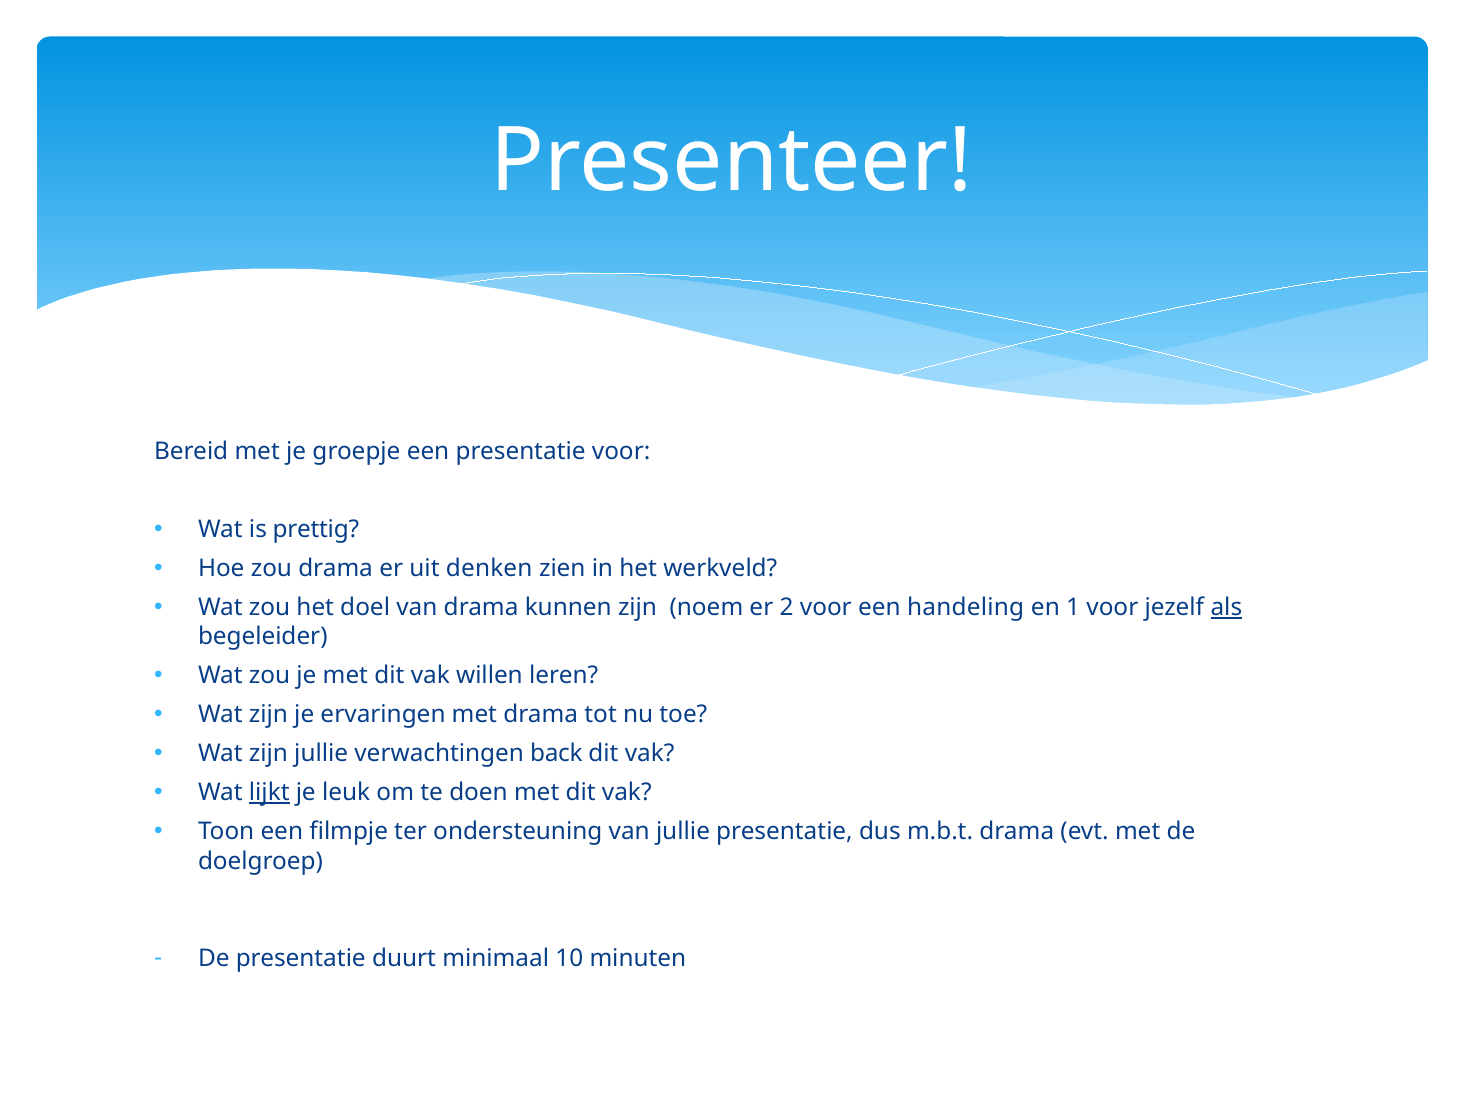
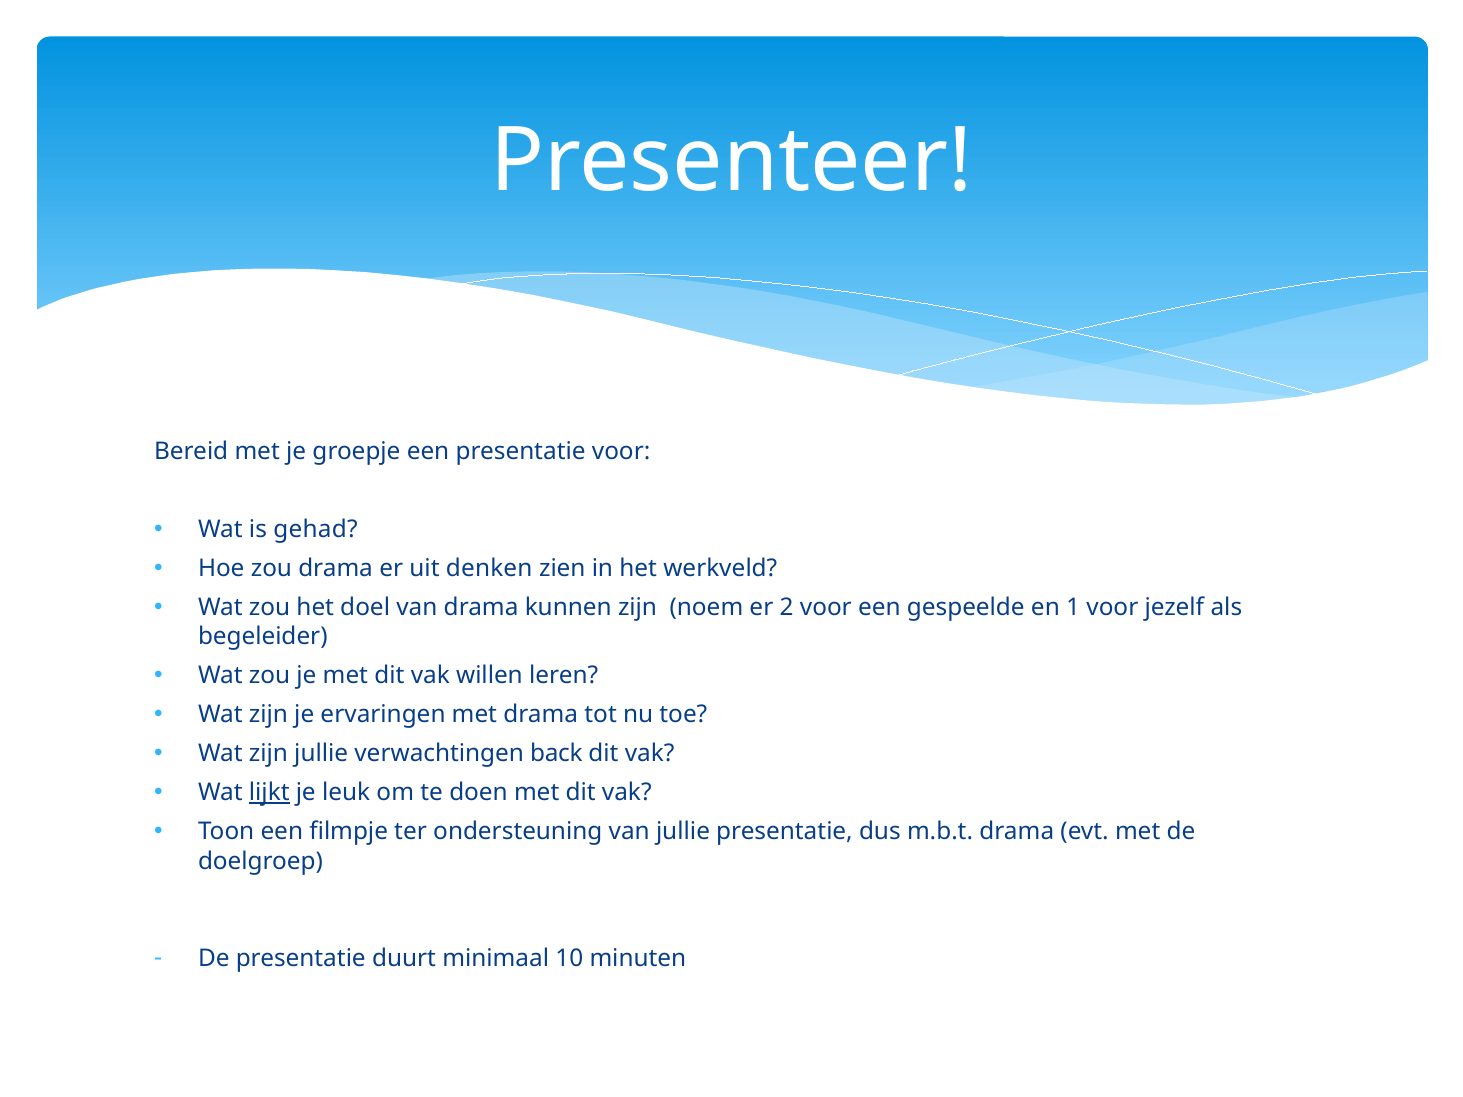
prettig: prettig -> gehad (316, 530)
handeling: handeling -> gespeelde (966, 608)
als underline: present -> none (1226, 608)
